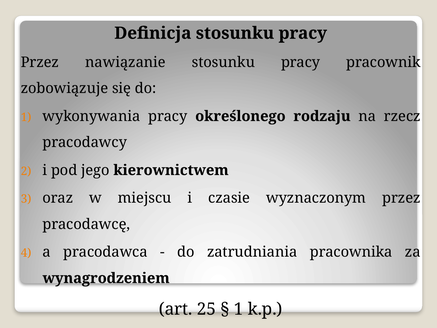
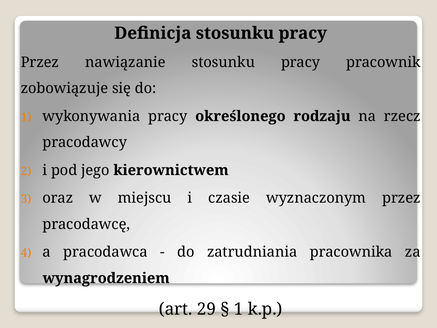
25: 25 -> 29 (206, 309)
